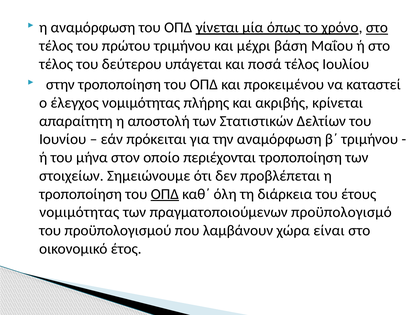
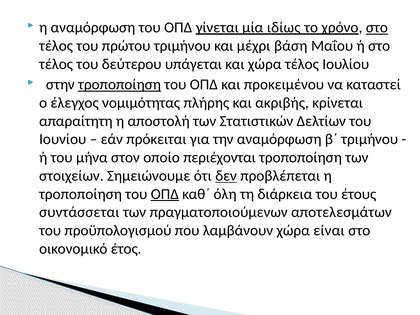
όπως: όπως -> ιδίως (284, 28)
και ποσά: ποσά -> χώρα (265, 64)
τροποποίηση underline: none -> present (119, 85)
δεν underline: none -> present (226, 176)
νομιμότητας: νομιμότητας -> συντάσσεται (79, 212)
προϋπολογισμό: προϋπολογισμό -> αποτελεσμάτων (341, 212)
